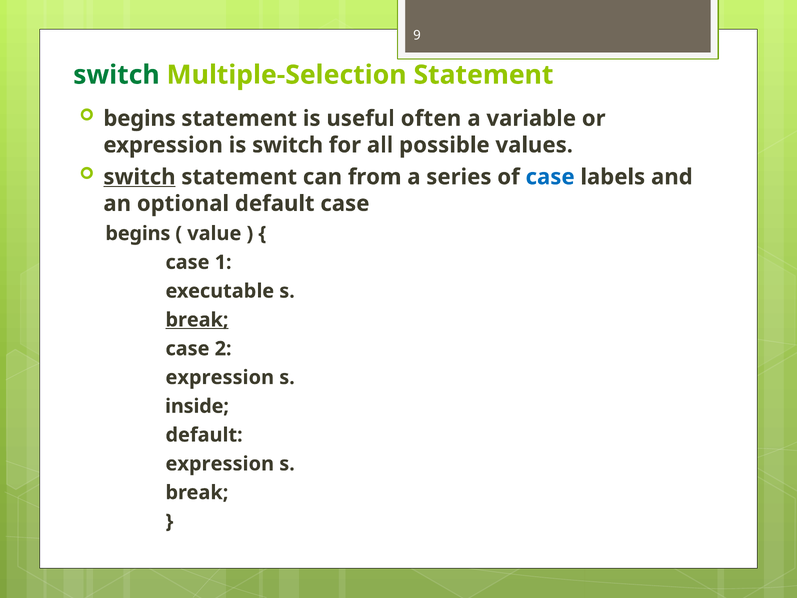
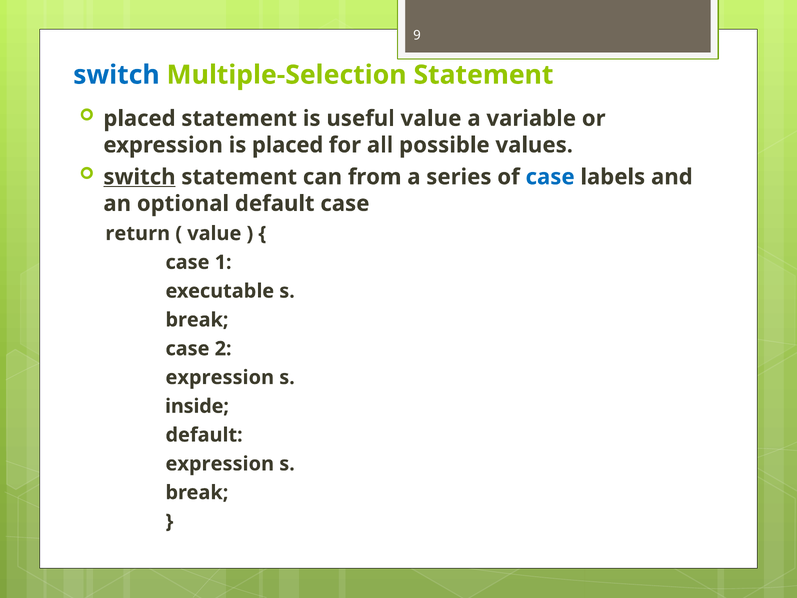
switch colour: green -> blue (116, 75)
begins: begins -> placed (139, 118)
useful often: often -> value (431, 118)
is switch: switch -> placed (288, 145)
begins: begins -> return (138, 233)
break underline: present -> none (197, 320)
